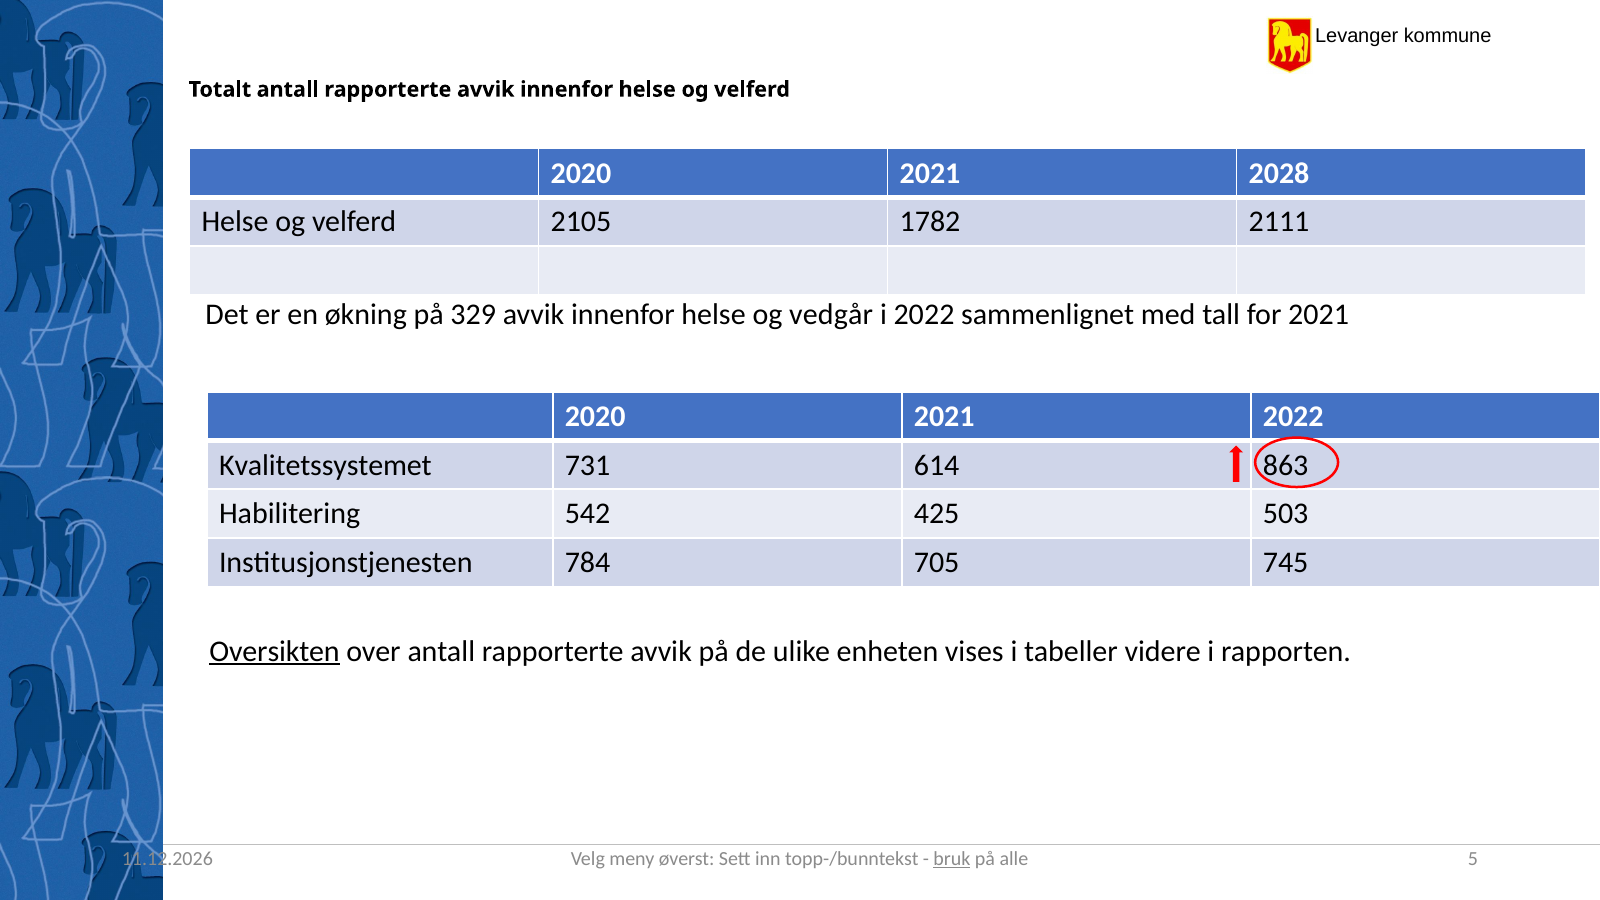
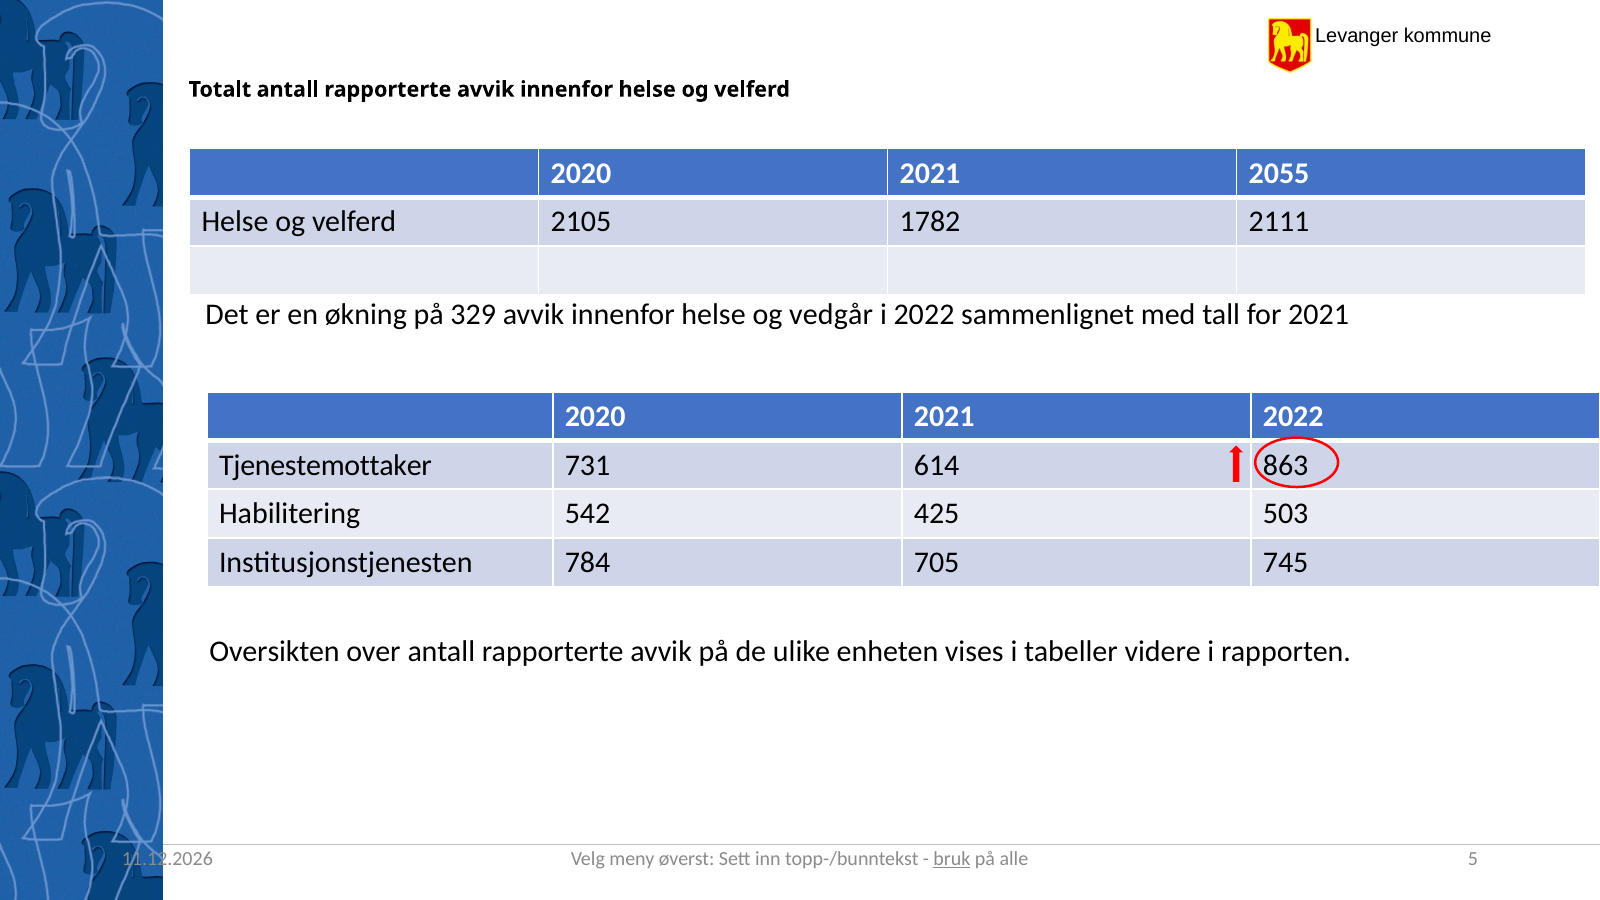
2028: 2028 -> 2055 (1279, 173)
Kvalitetssystemet: Kvalitetssystemet -> Tjenestemottaker (325, 465)
Oversikten underline: present -> none (275, 651)
